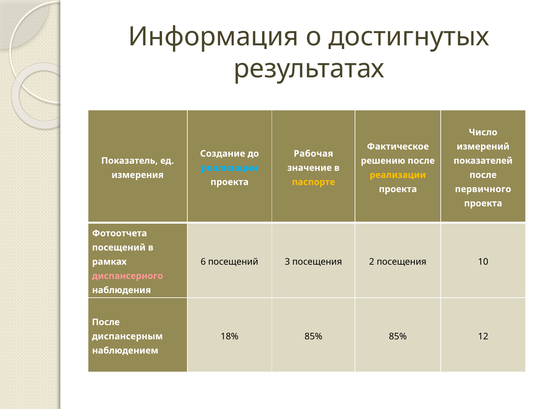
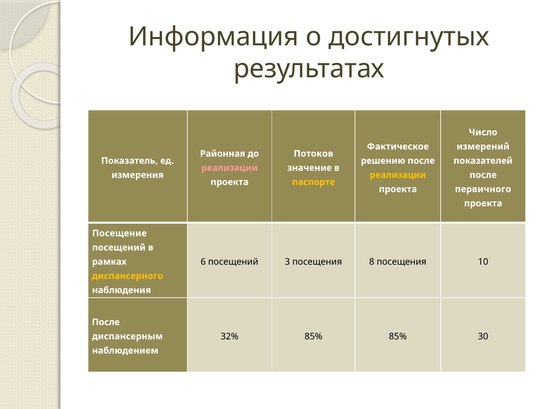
Создание: Создание -> Районная (223, 154)
Рабочая: Рабочая -> Потоков (313, 154)
реализации colour: light blue -> pink (229, 168)
Фотоотчета: Фотоотчета -> Посещение (119, 233)
2: 2 -> 8 (372, 262)
диспансерного colour: pink -> yellow (128, 276)
18%: 18% -> 32% (230, 336)
12: 12 -> 30 (483, 336)
